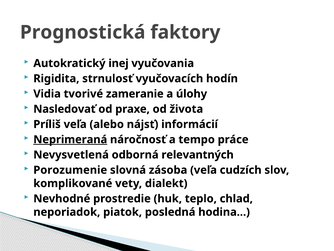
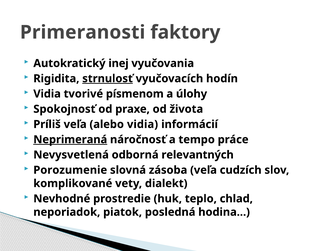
Prognostická: Prognostická -> Primeranosti (83, 32)
strnulosť underline: none -> present (108, 78)
zameranie: zameranie -> písmenom (135, 94)
Nasledovať: Nasledovať -> Spokojnosť (64, 109)
alebo nájsť: nájsť -> vidia (143, 124)
